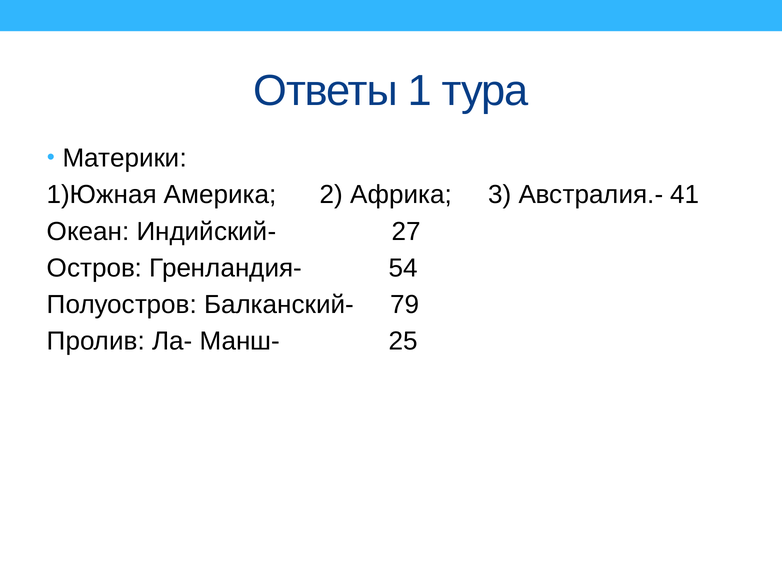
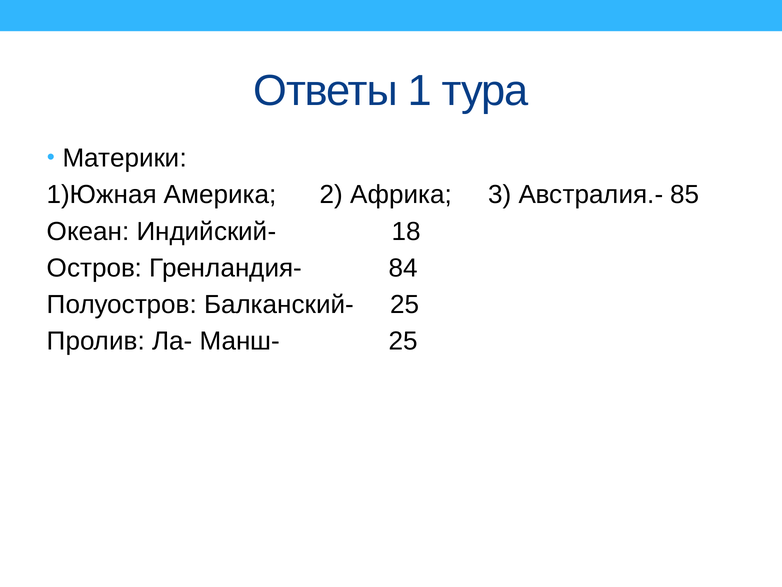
41: 41 -> 85 (685, 195)
27: 27 -> 18 (406, 231)
54: 54 -> 84 (403, 268)
Балканский- 79: 79 -> 25 (405, 304)
